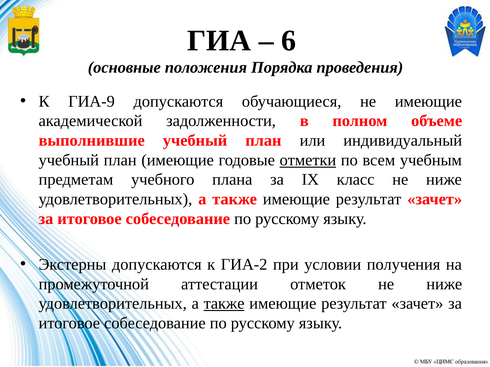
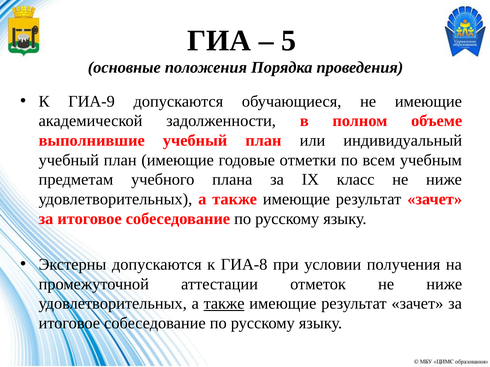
6: 6 -> 5 (289, 41)
отметки underline: present -> none (308, 160)
ГИА-2: ГИА-2 -> ГИА-8 (244, 265)
